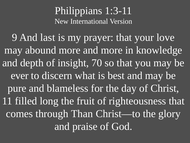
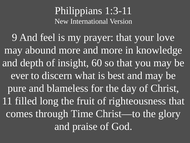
last: last -> feel (48, 37)
70: 70 -> 60 (97, 63)
Than: Than -> Time (82, 113)
